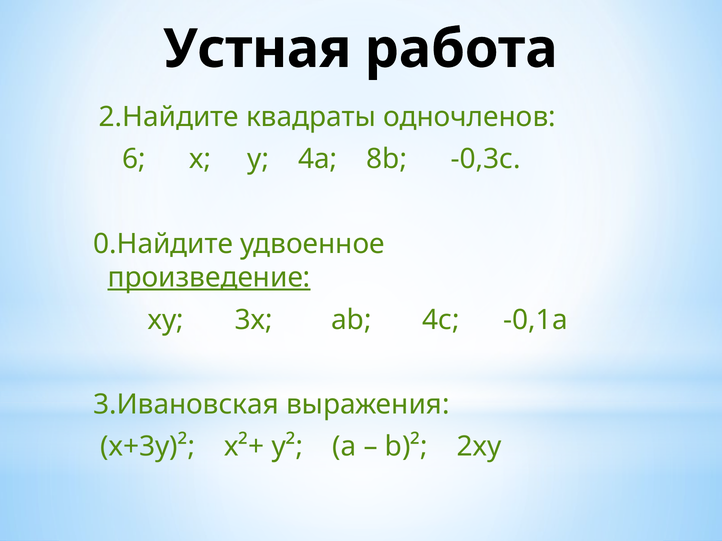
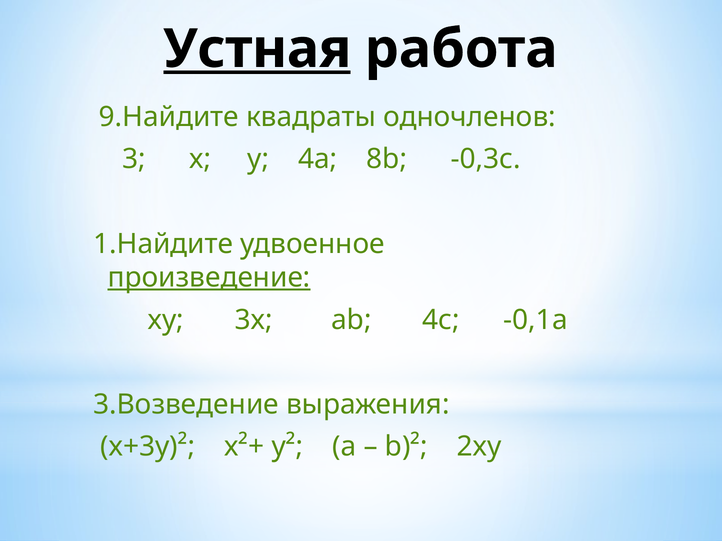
Устная underline: none -> present (257, 49)
2.Найдите: 2.Найдите -> 9.Найдите (169, 117)
6: 6 -> 3 (134, 159)
0.Найдите: 0.Найдите -> 1.Найдите (163, 244)
3.Ивановская: 3.Ивановская -> 3.Возведение (186, 405)
